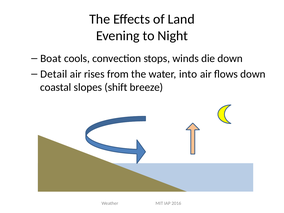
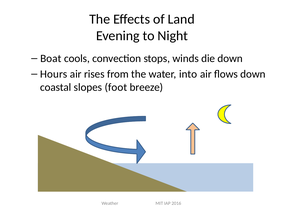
Detail: Detail -> Hours (54, 74)
shift: shift -> foot (116, 87)
